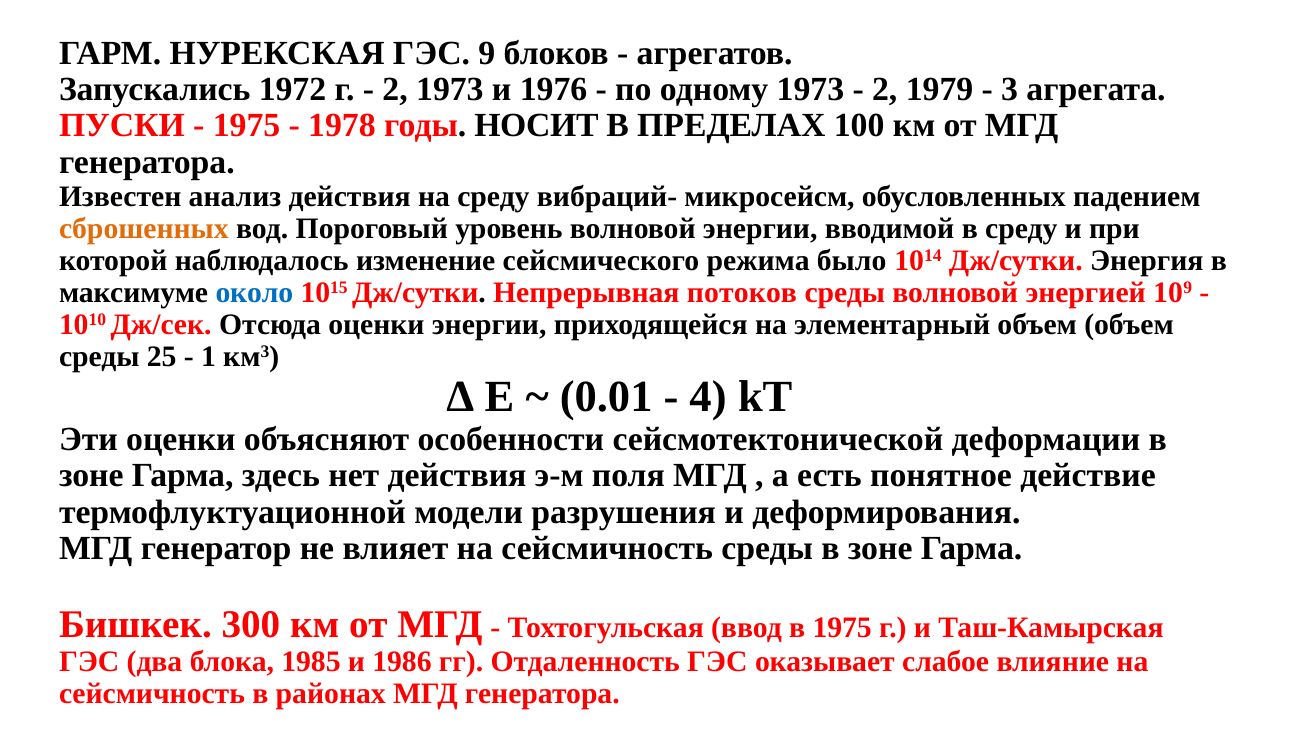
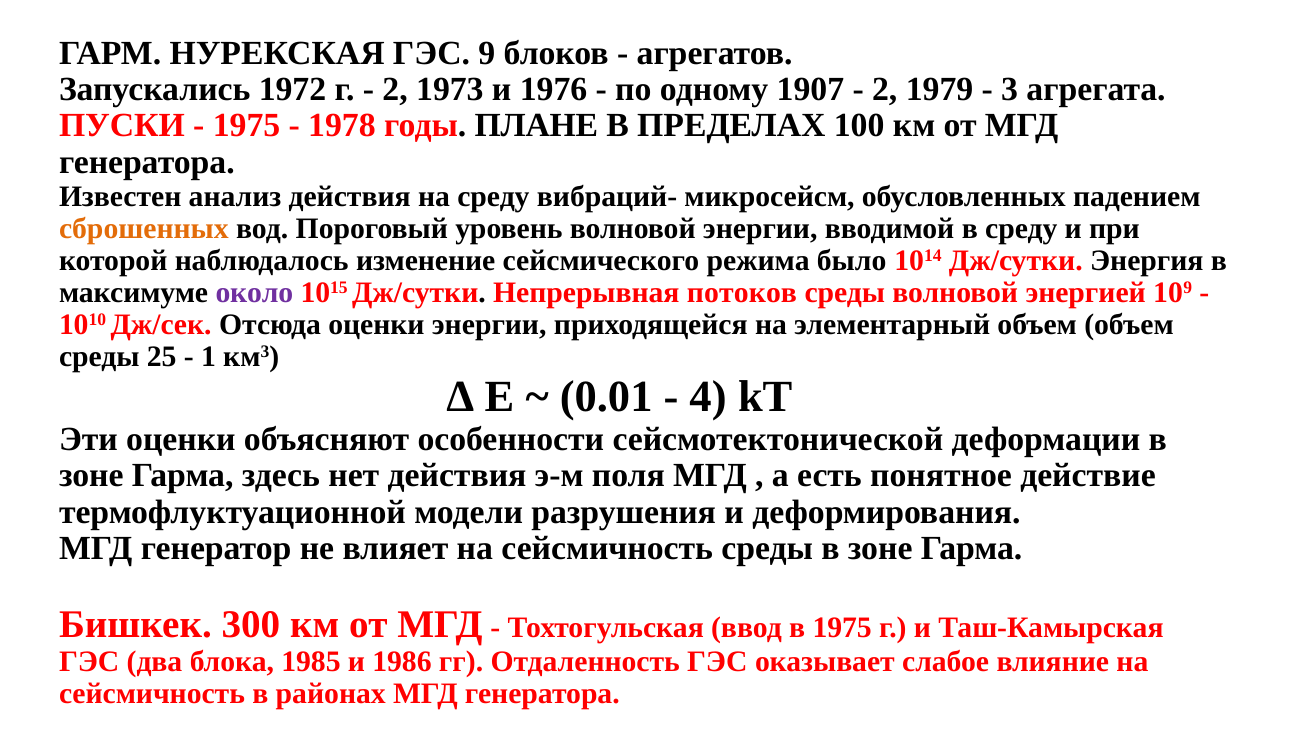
одному 1973: 1973 -> 1907 (810, 89)
НОСИТ: НОСИТ -> ПЛАНЕ (536, 126)
около colour: blue -> purple (254, 293)
